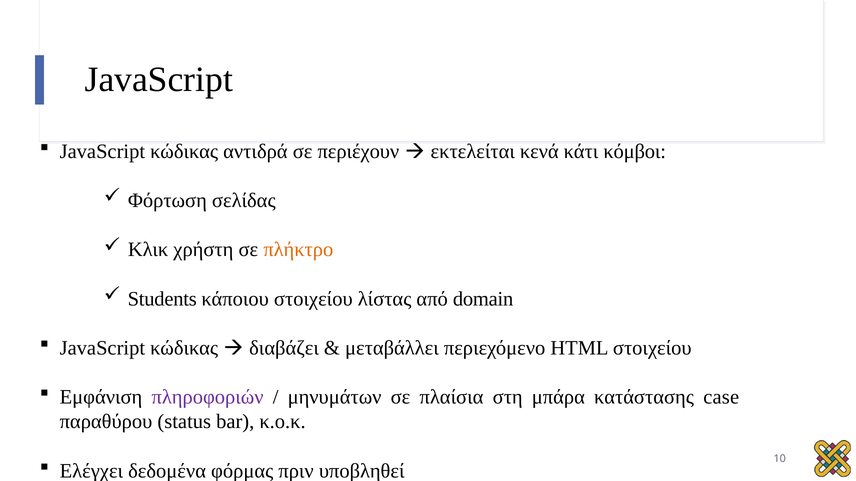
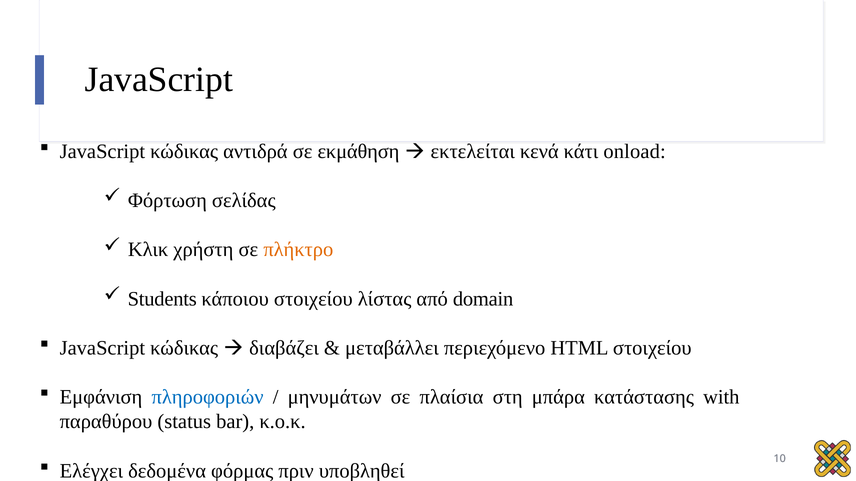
περιέχουν: περιέχουν -> εκμάθηση (358, 152)
κόμβοι: κόμβοι -> onload (635, 152)
πληροφοριών colour: purple -> blue (208, 397)
case: case -> with (721, 397)
